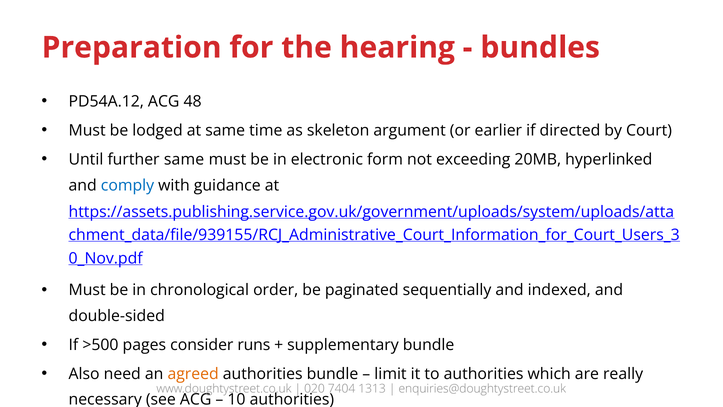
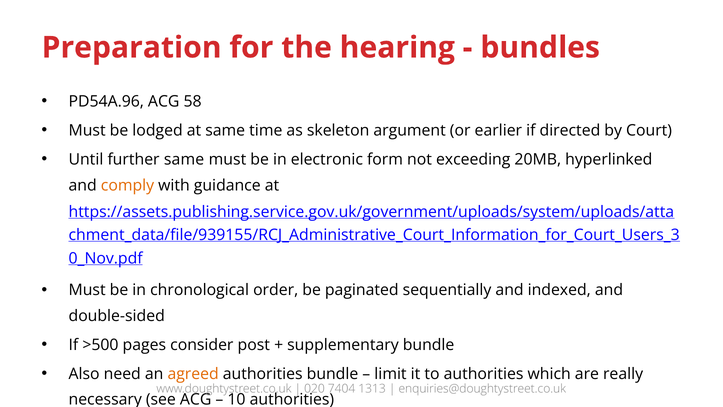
PD54A.12: PD54A.12 -> PD54A.96 (106, 101)
48: 48 -> 58 (193, 101)
comply colour: blue -> orange (127, 185)
runs: runs -> post (254, 345)
